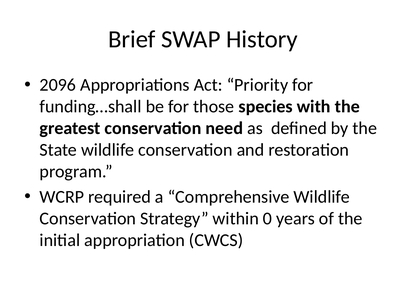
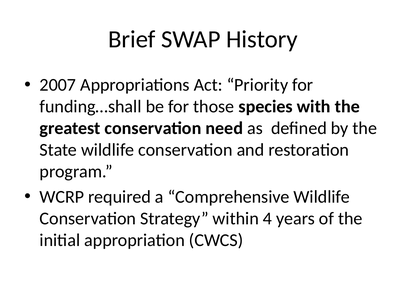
2096: 2096 -> 2007 (58, 85)
0: 0 -> 4 (268, 219)
